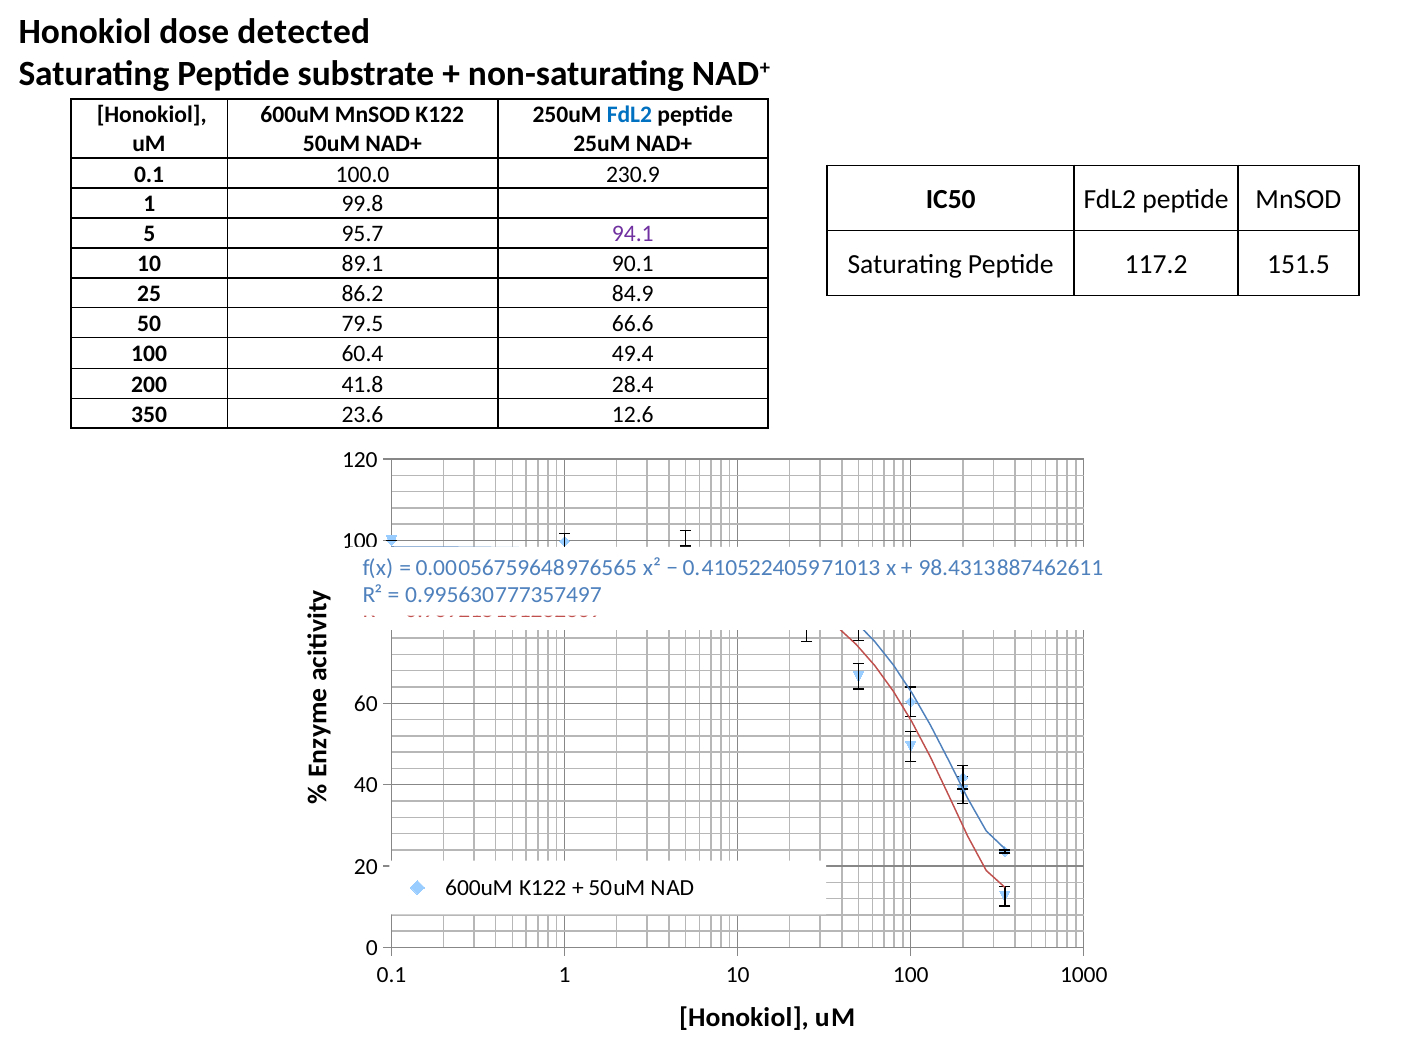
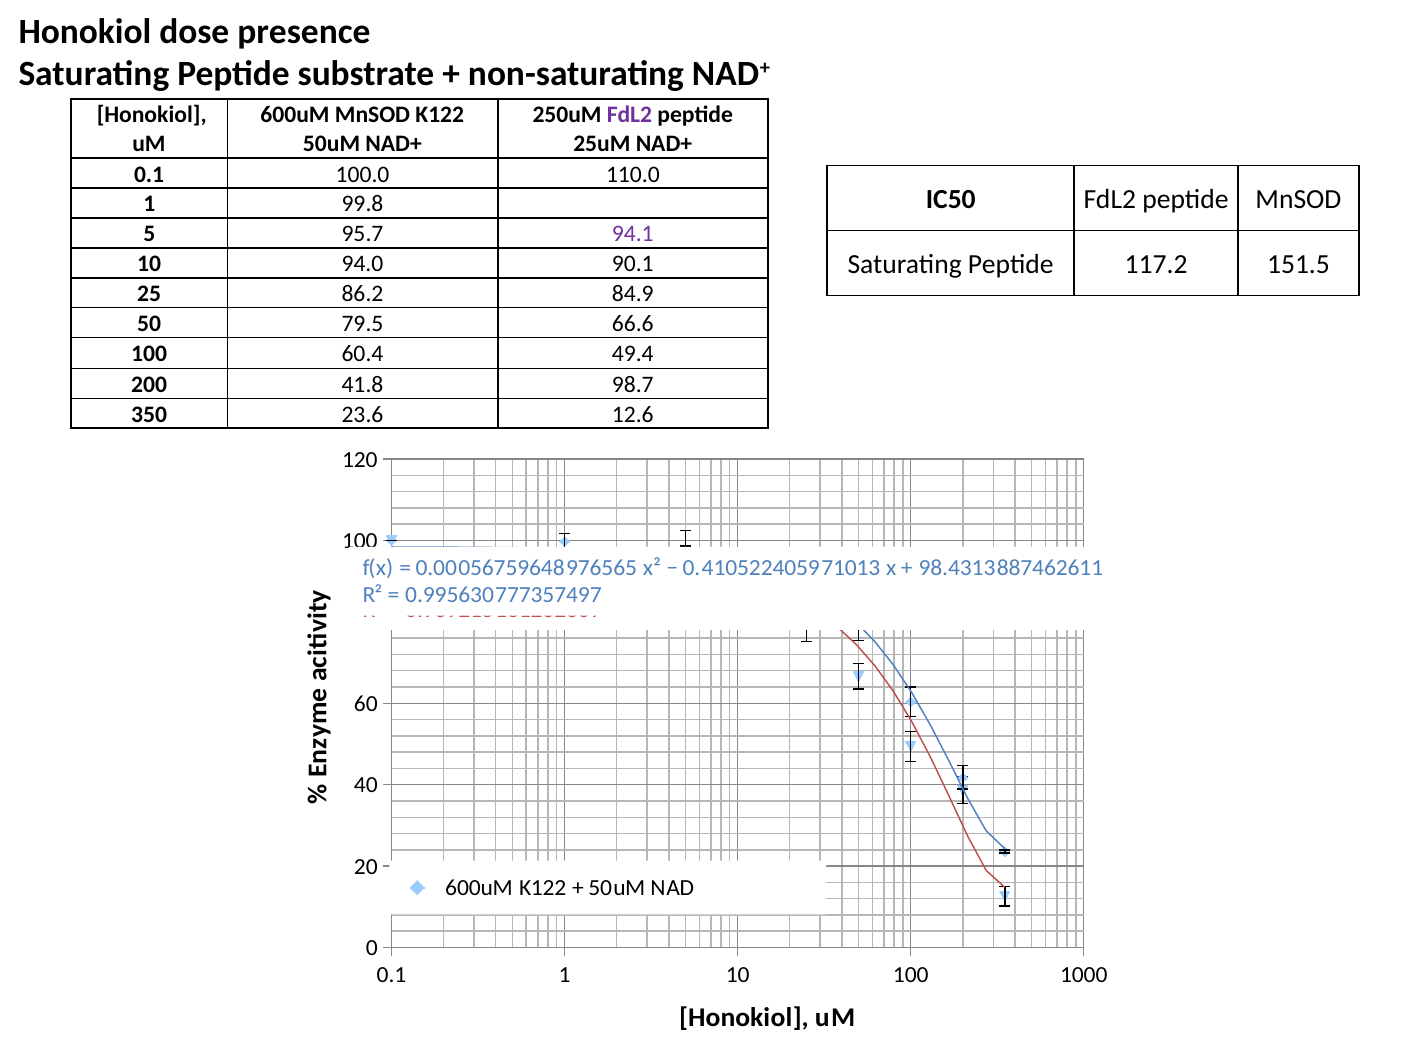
detected: detected -> presence (304, 31)
FdL2 colour: blue -> purple (629, 115)
230.9: 230.9 -> 110.0 (633, 174)
89.1: 89.1 -> 94.0 (363, 264)
28.4: 28.4 -> 98.7 (633, 384)
